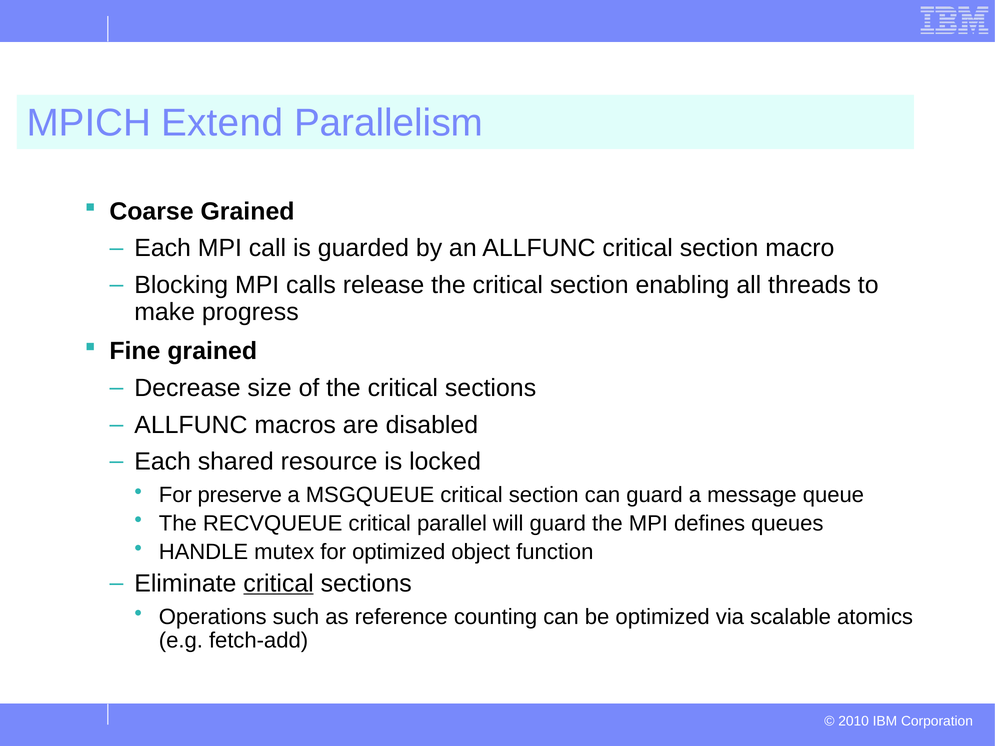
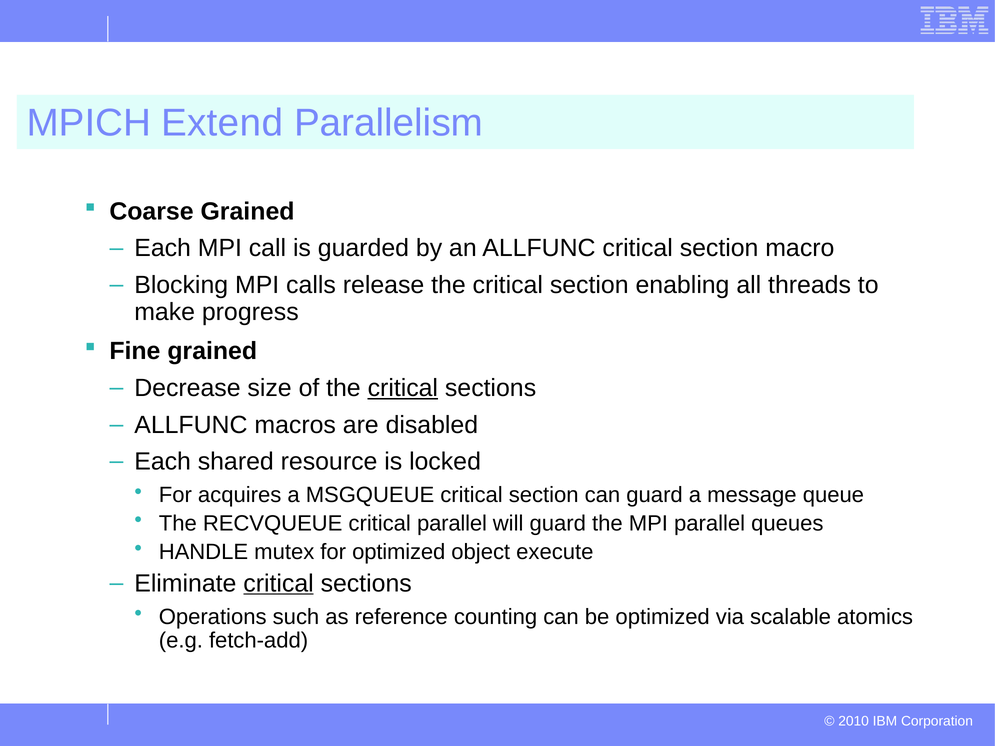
critical underline: none -> present (403, 388)
preserve: preserve -> acquires (240, 495)
MPI defines: defines -> parallel (710, 524)
function: function -> execute (555, 552)
